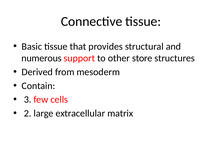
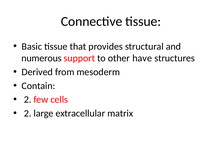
store: store -> have (142, 58)
3: 3 -> 2 (28, 100)
